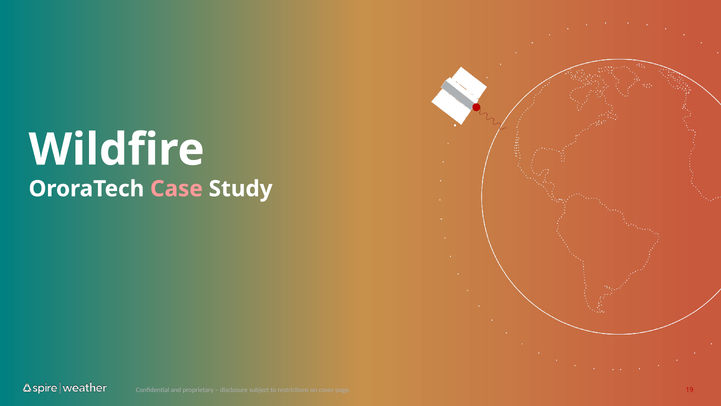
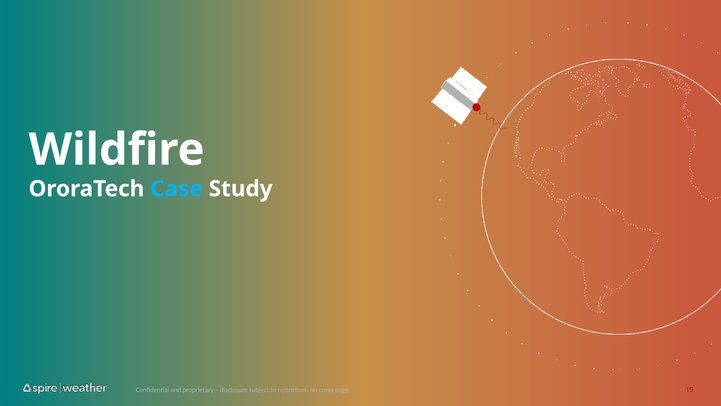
Case colour: pink -> light blue (176, 189)
